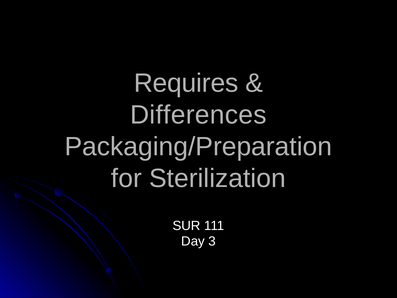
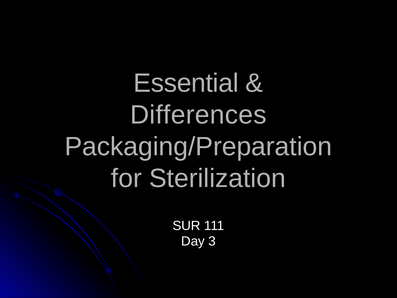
Requires: Requires -> Essential (186, 83)
